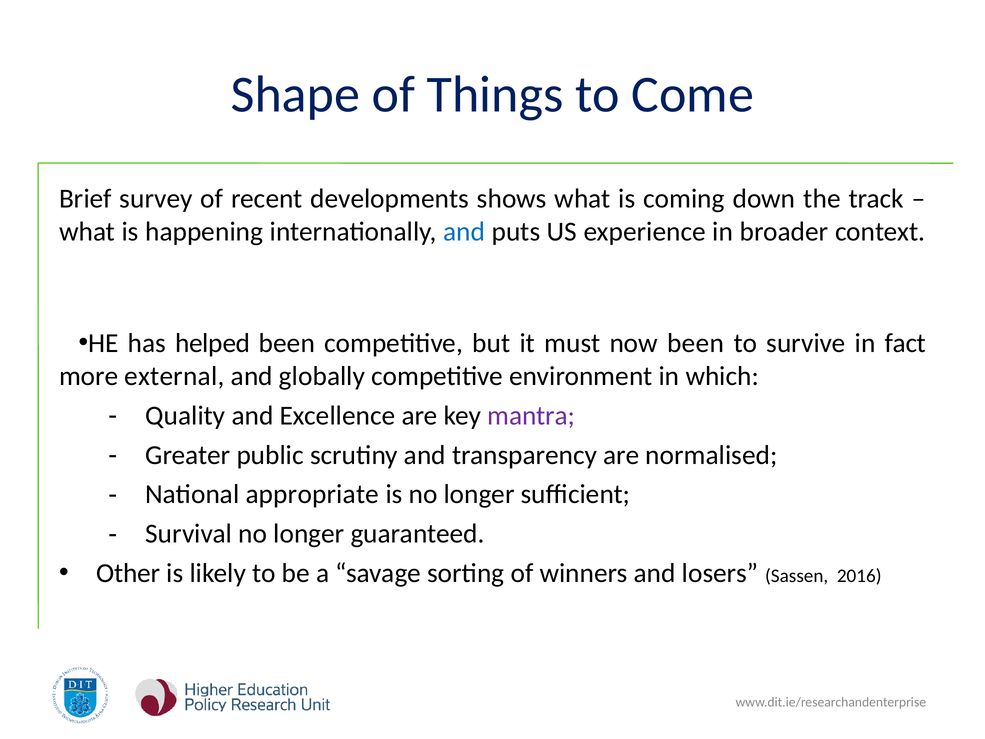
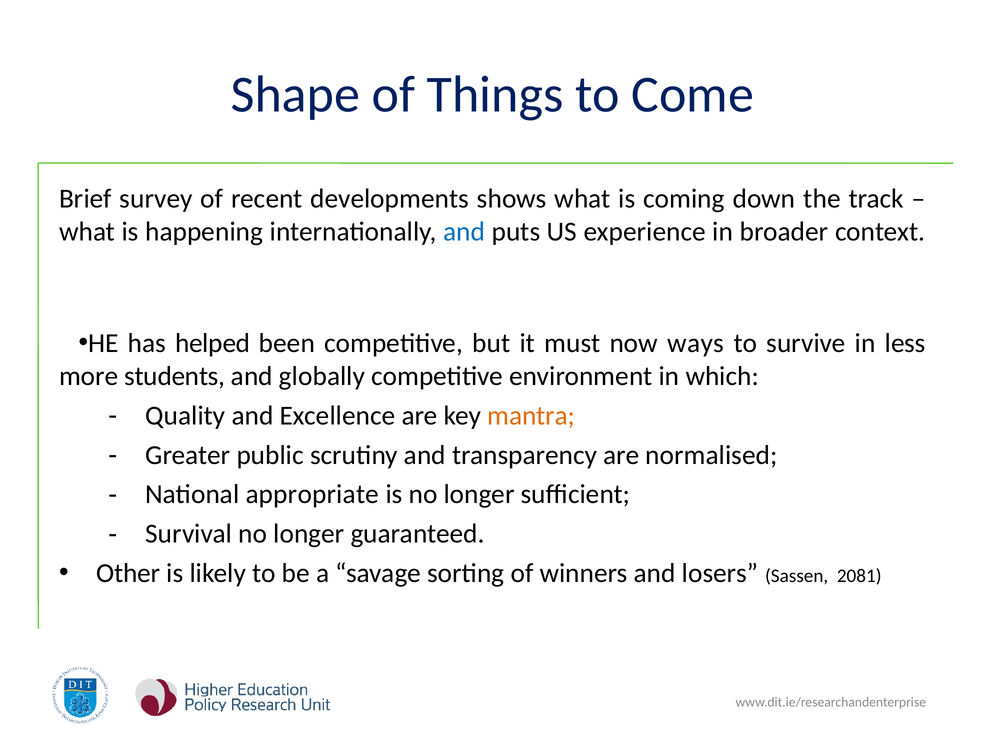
now been: been -> ways (696, 343)
fact: fact -> less (905, 343)
external: external -> students (175, 376)
mantra colour: purple -> orange (531, 415)
2016: 2016 -> 2081 (859, 576)
